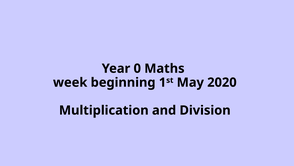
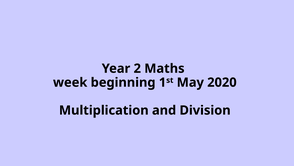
0: 0 -> 2 (137, 68)
